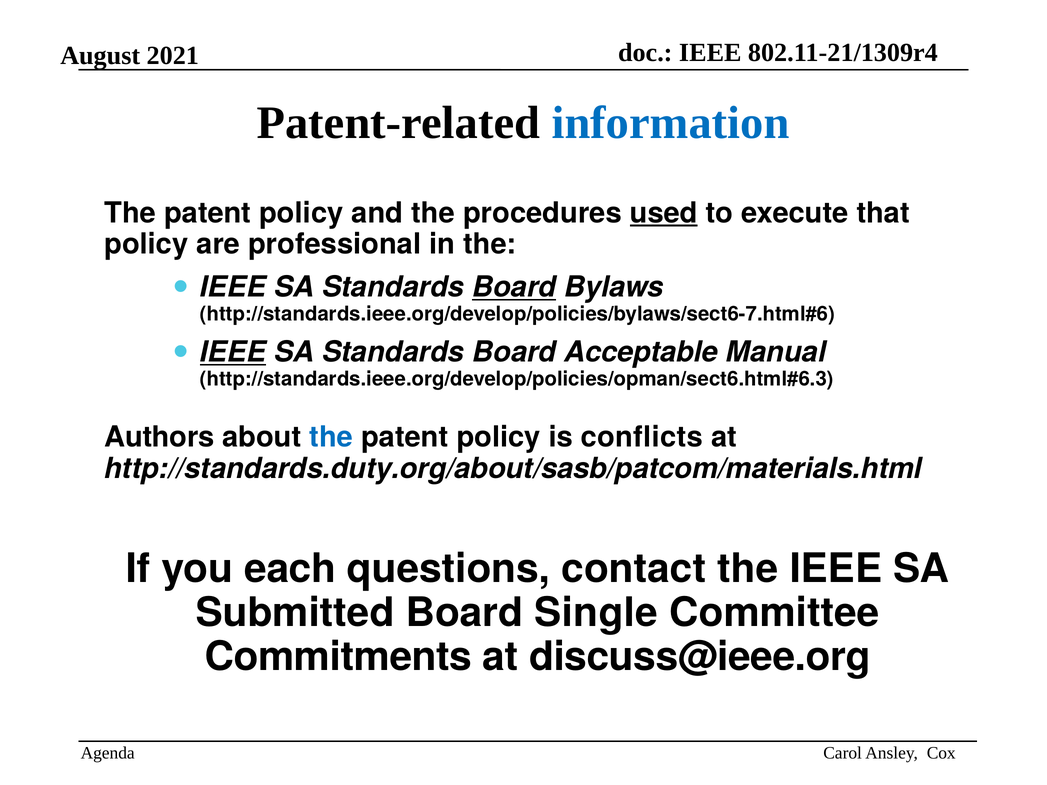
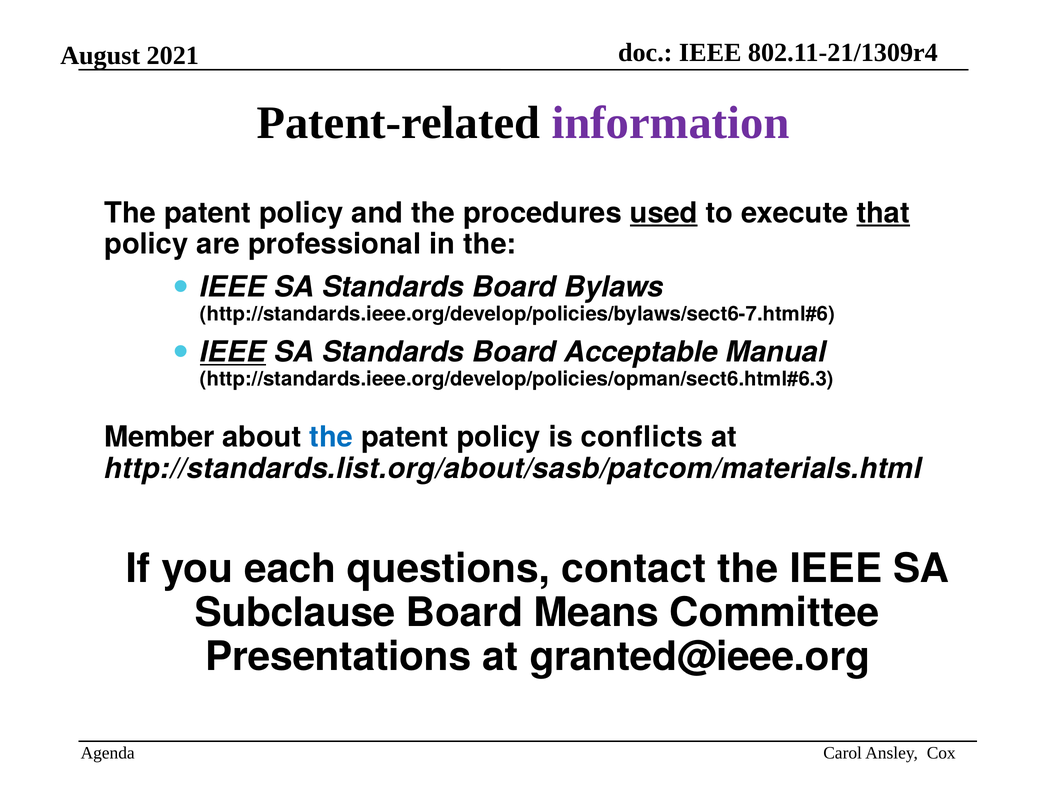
information colour: blue -> purple (671, 123)
that underline: none -> present (883, 213)
Board underline: present -> none (514, 287)
Authors: Authors -> Member (159, 437)
http://standards.duty.org/about/sasb/patcom/materials.html: http://standards.duty.org/about/sasb/patcom/materials.html -> http://standards.list.org/about/sasb/patcom/materials.html (513, 469)
Submitted: Submitted -> Subclause (295, 613)
Single: Single -> Means (596, 613)
Commitments: Commitments -> Presentations (338, 657)
discuss@ieee.org: discuss@ieee.org -> granted@ieee.org (700, 657)
